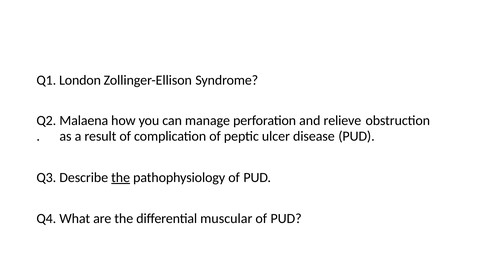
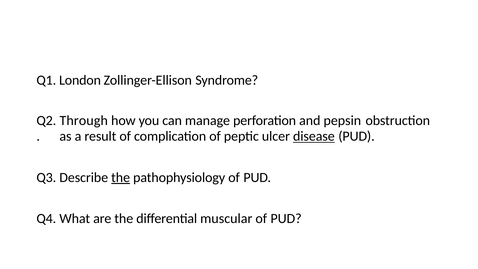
Malaena: Malaena -> Through (84, 120)
relieve: relieve -> pepsin (342, 120)
disease underline: none -> present (314, 136)
